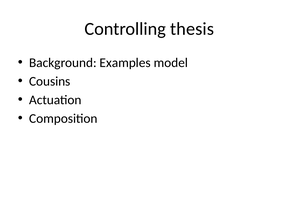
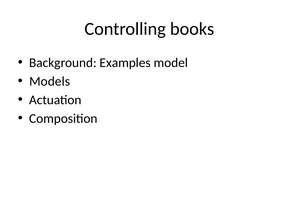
thesis: thesis -> books (192, 29)
Cousins: Cousins -> Models (50, 81)
